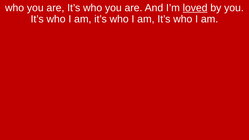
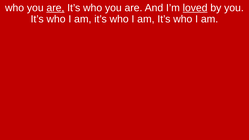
are underline: none -> present (55, 8)
